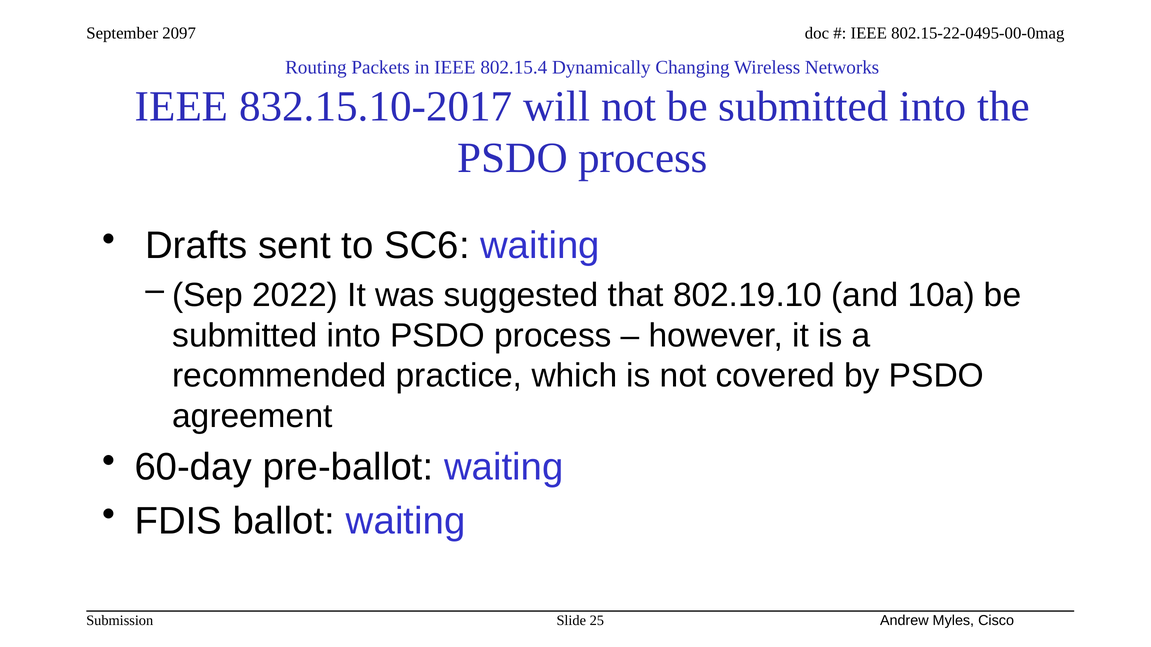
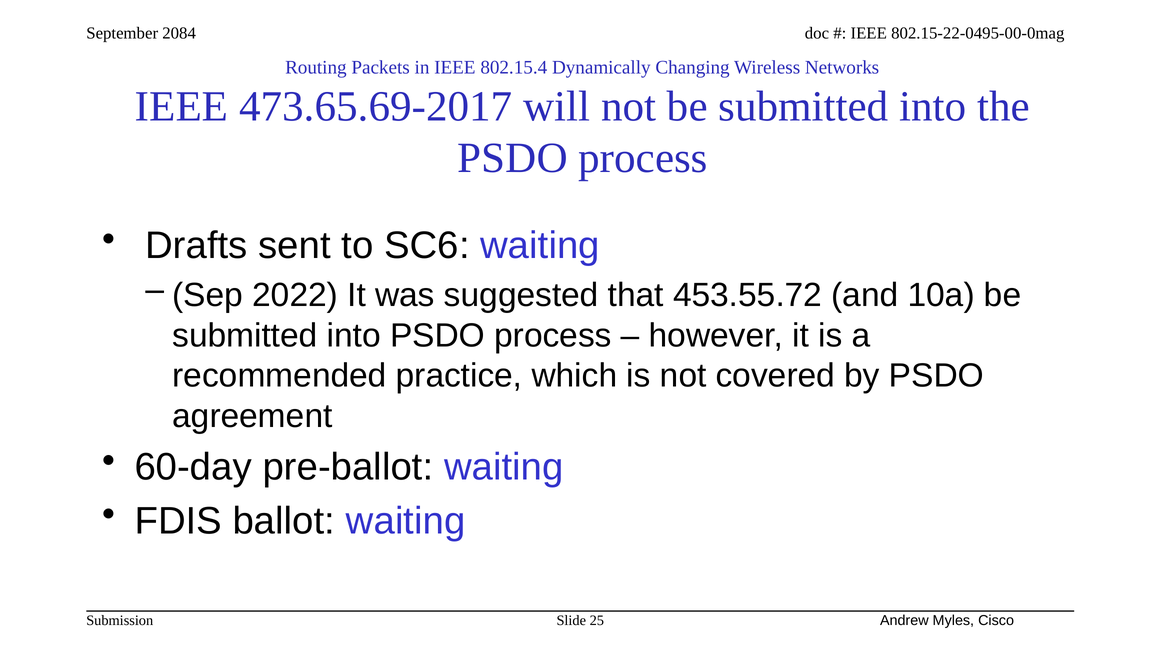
2097: 2097 -> 2084 (179, 33)
832.15.10-2017: 832.15.10-2017 -> 473.65.69-2017 (376, 107)
802.19.10: 802.19.10 -> 453.55.72 (748, 295)
